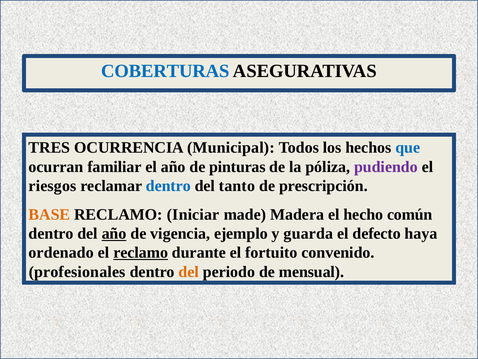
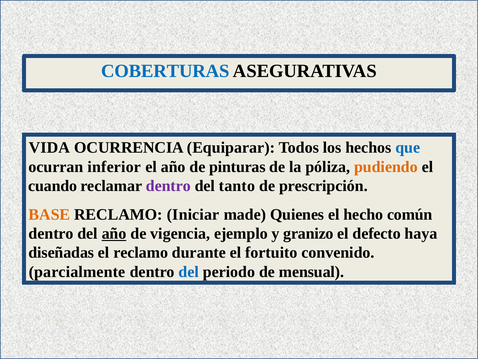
TRES: TRES -> VIDA (49, 147)
Municipal: Municipal -> Equiparar (231, 147)
familiar: familiar -> inferior (114, 167)
pudiendo colour: purple -> orange (386, 167)
riesgos: riesgos -> cuando (53, 186)
dentro colour: blue -> purple (168, 186)
Madera: Madera -> Quienes (297, 214)
guarda: guarda -> granizo (308, 233)
ordenado: ordenado -> diseñadas (61, 252)
reclamo underline: present -> none (141, 252)
profesionales: profesionales -> parcialmente (77, 271)
del colour: orange -> blue (189, 271)
